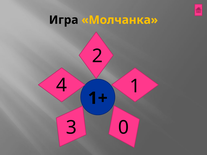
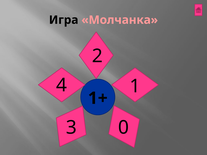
Молчанка colour: yellow -> pink (120, 20)
